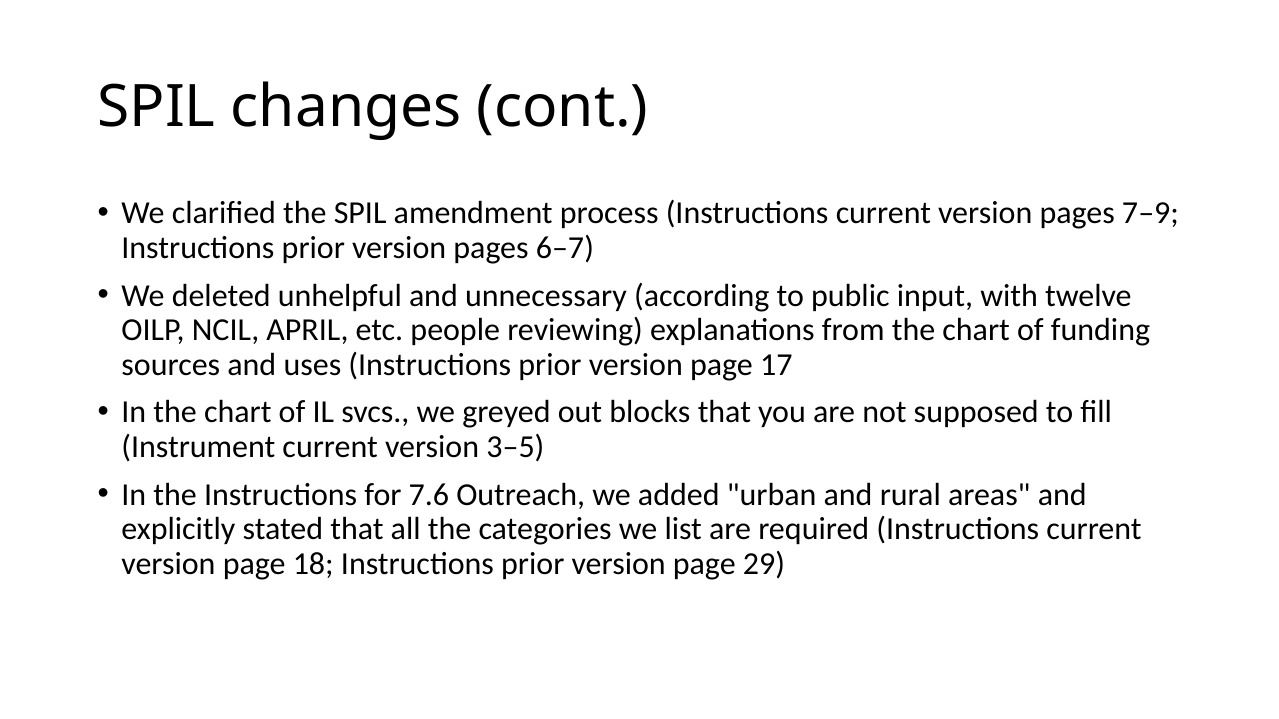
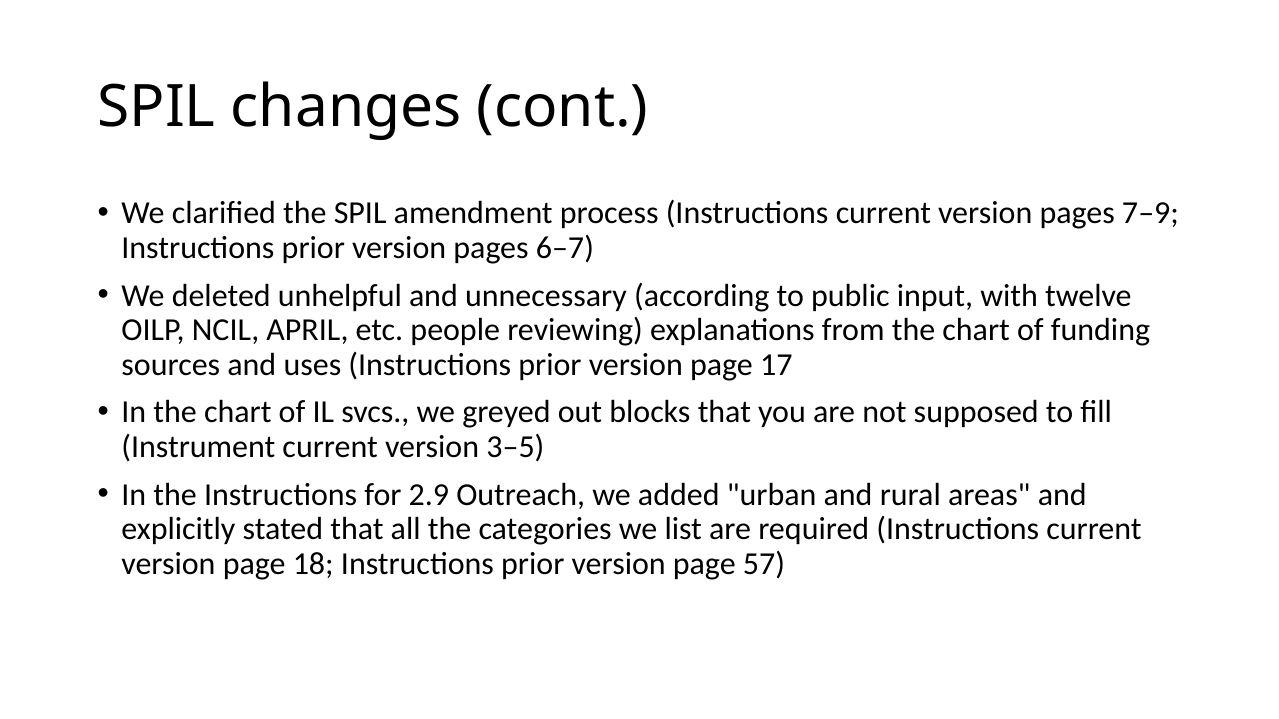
7.6: 7.6 -> 2.9 (429, 495)
29: 29 -> 57 (764, 564)
